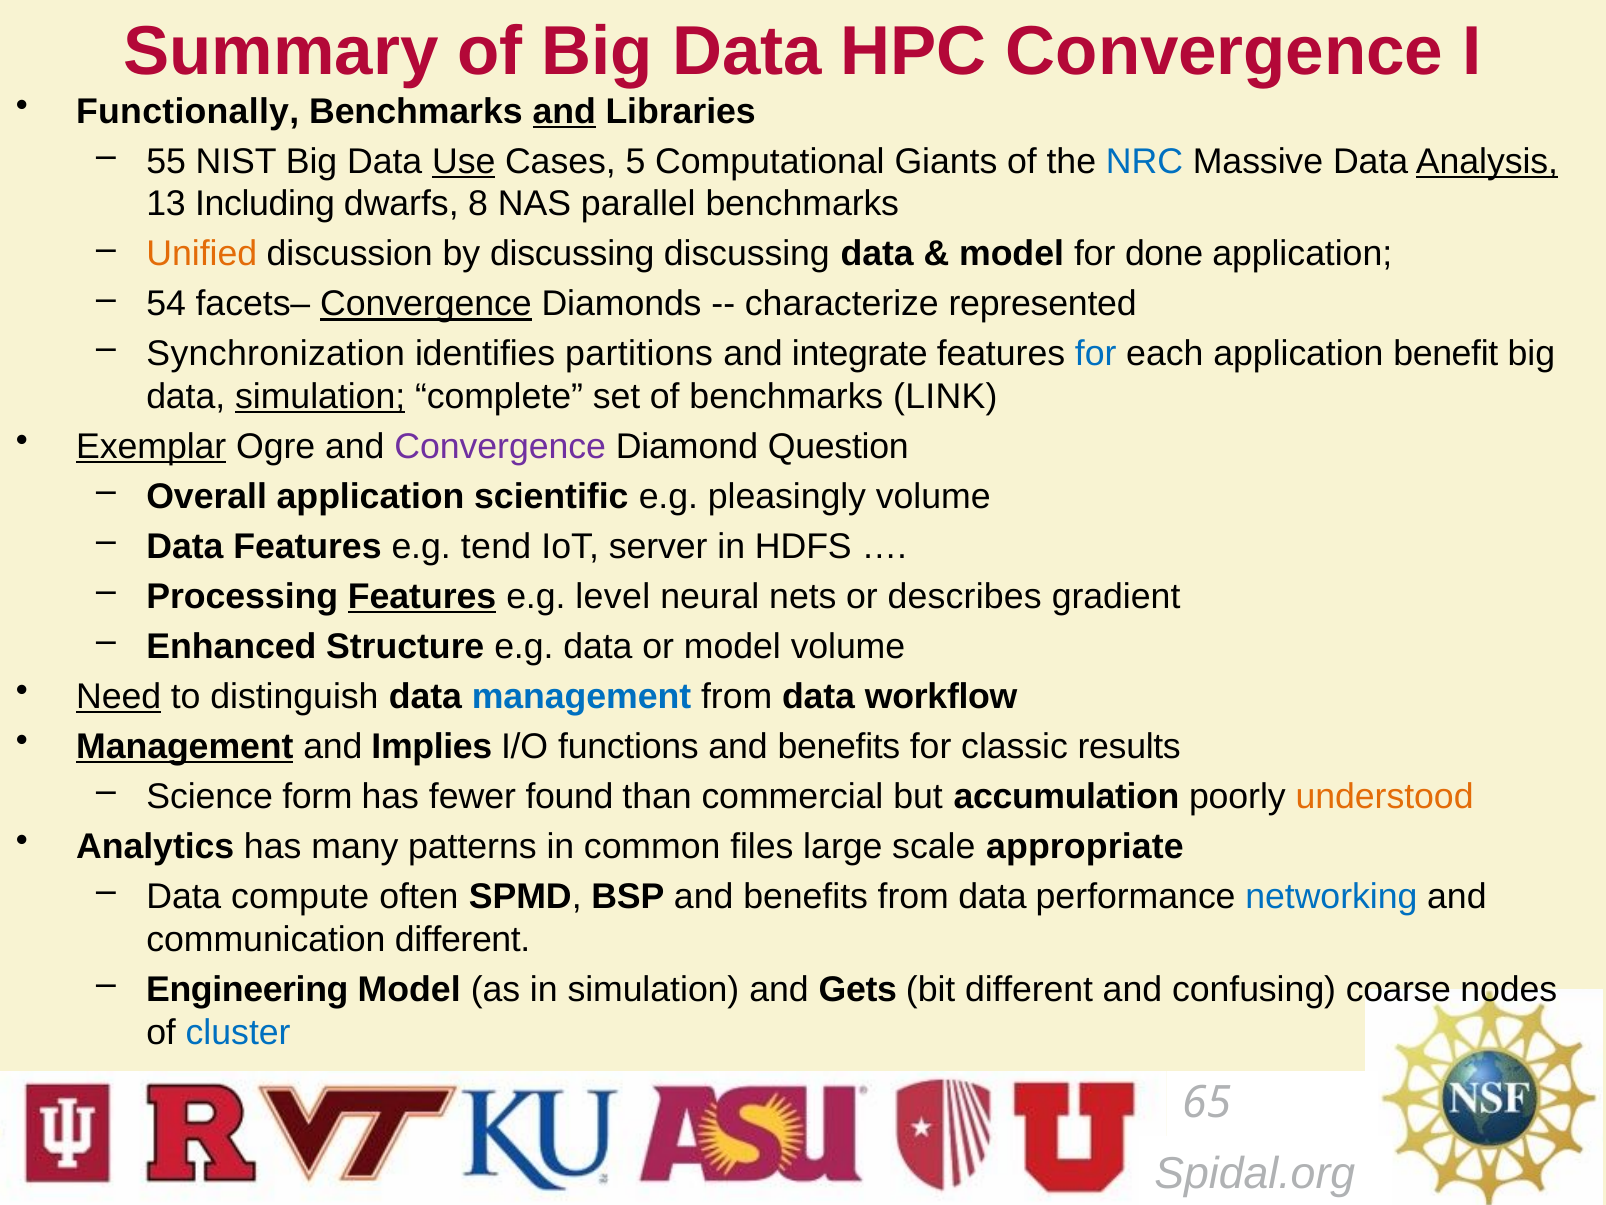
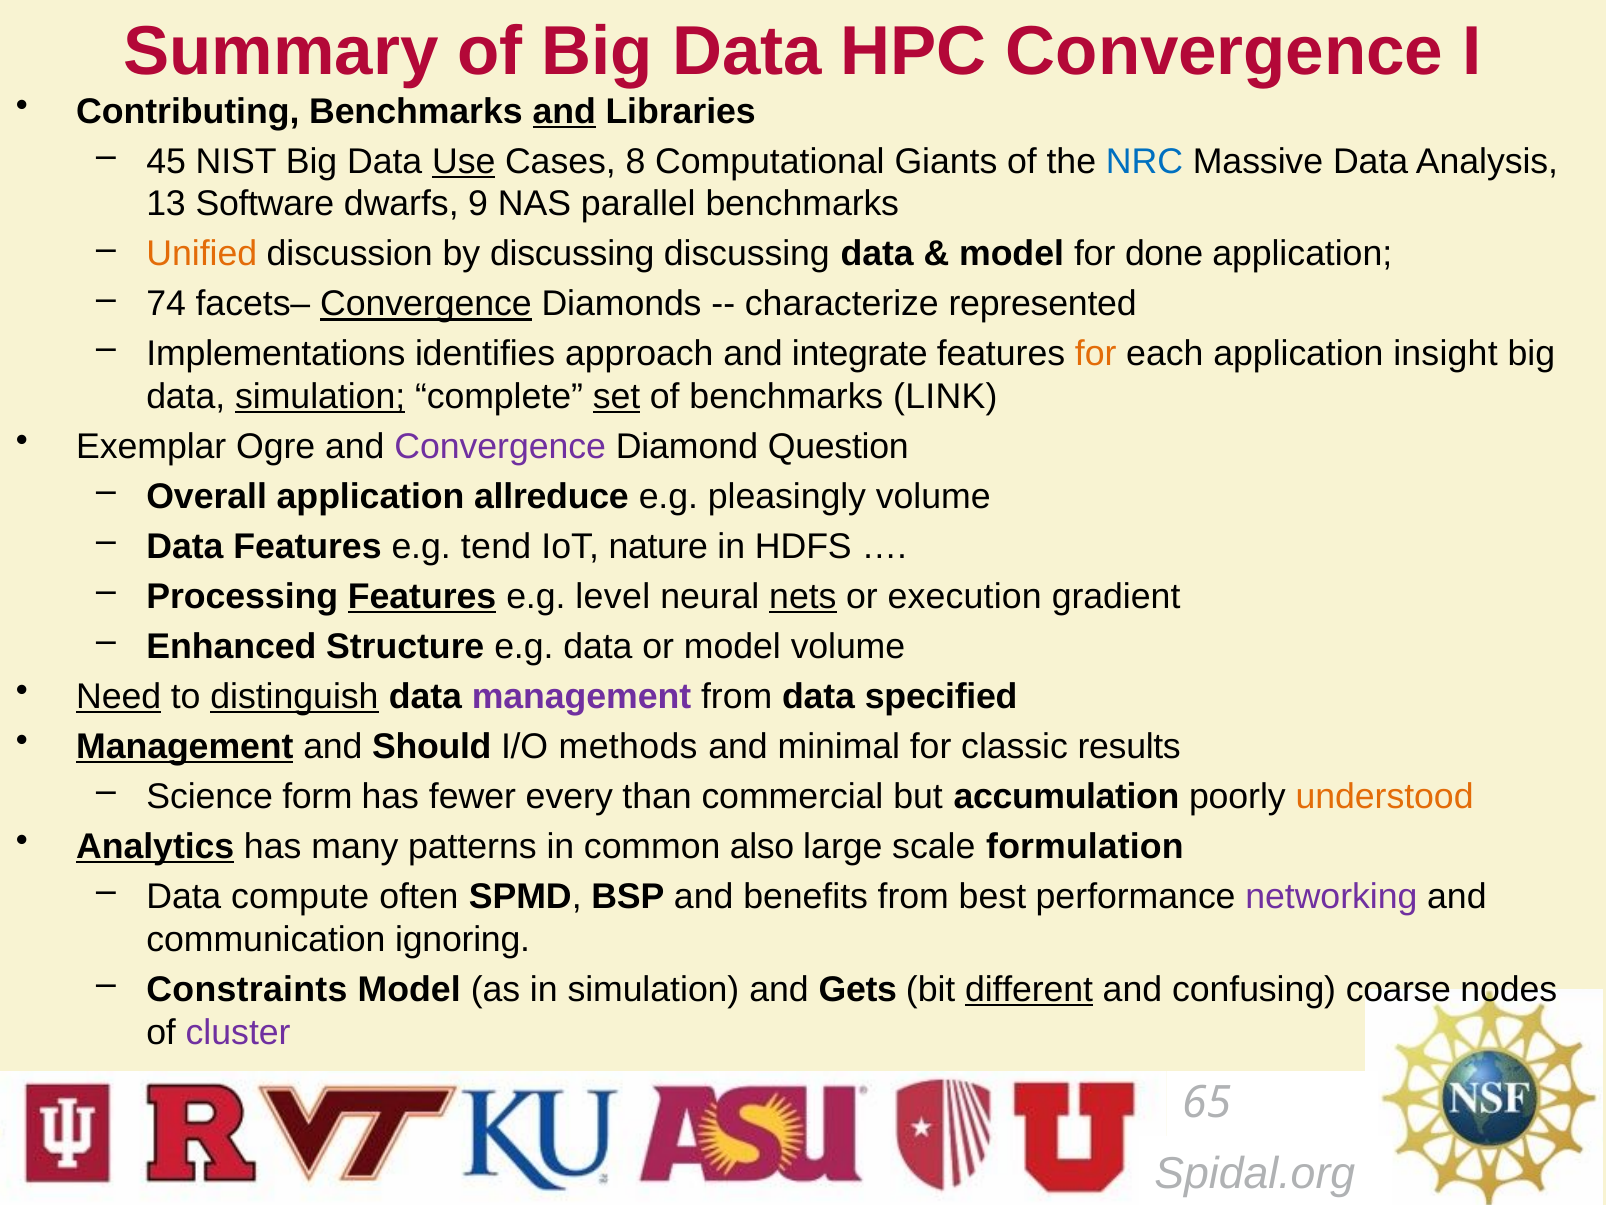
Functionally: Functionally -> Contributing (188, 111)
55: 55 -> 45 (166, 161)
5: 5 -> 8 (635, 161)
Analysis underline: present -> none (1487, 161)
Including: Including -> Software (265, 204)
8: 8 -> 9 (478, 204)
54: 54 -> 74 (166, 304)
Synchronization: Synchronization -> Implementations (276, 354)
partitions: partitions -> approach (639, 354)
for colour: blue -> orange (1096, 354)
benefit: benefit -> insight (1445, 354)
set underline: none -> present (617, 397)
Exemplar underline: present -> none (151, 447)
scientific: scientific -> allreduce (551, 497)
server: server -> nature (658, 547)
nets underline: none -> present (803, 597)
describes: describes -> execution (965, 597)
distinguish underline: none -> present (294, 696)
management colour: blue -> purple (581, 696)
workflow: workflow -> specified (941, 696)
Implies: Implies -> Should (432, 746)
functions: functions -> methods (628, 746)
benefits: benefits -> minimal (839, 746)
found: found -> every (569, 796)
Analytics underline: none -> present (155, 846)
files: files -> also (762, 846)
appropriate: appropriate -> formulation (1085, 846)
benefits from data: data -> best (992, 896)
networking colour: blue -> purple (1331, 896)
communication different: different -> ignoring (463, 939)
Engineering: Engineering -> Constraints (247, 989)
different underline: none -> present (1029, 989)
cluster colour: blue -> purple (238, 1032)
